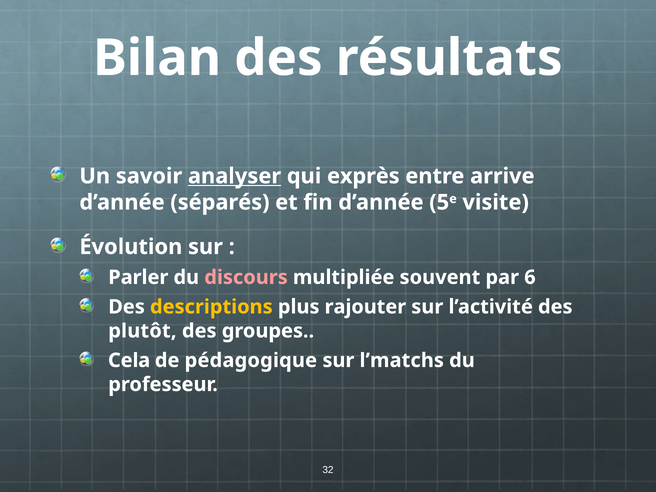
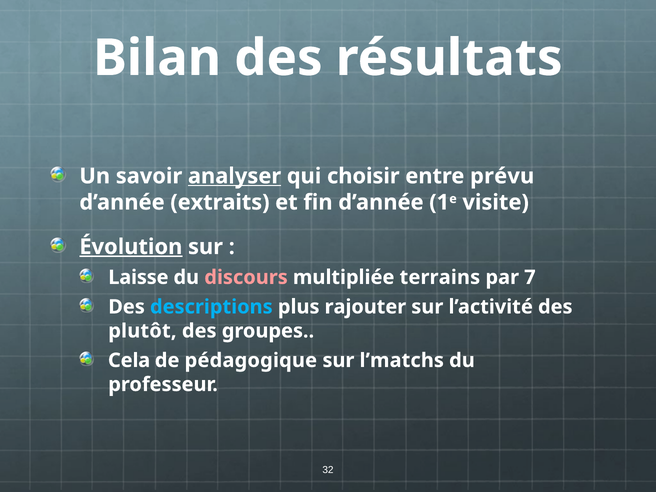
exprès: exprès -> choisir (363, 176)
arrive: arrive -> prévu (502, 176)
séparés: séparés -> extraits (220, 202)
5: 5 -> 1 (439, 202)
Évolution underline: none -> present (131, 247)
Parler: Parler -> Laisse (138, 277)
souvent: souvent -> terrains (440, 277)
6: 6 -> 7 (530, 277)
descriptions colour: yellow -> light blue (211, 307)
